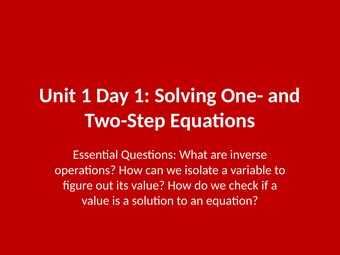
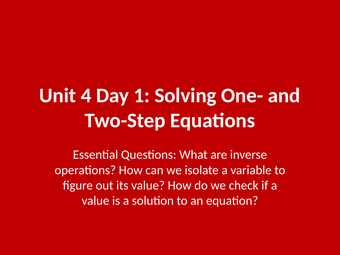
Unit 1: 1 -> 4 (86, 96)
